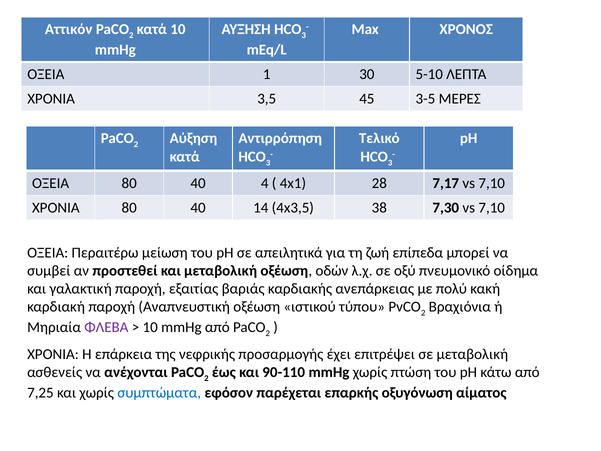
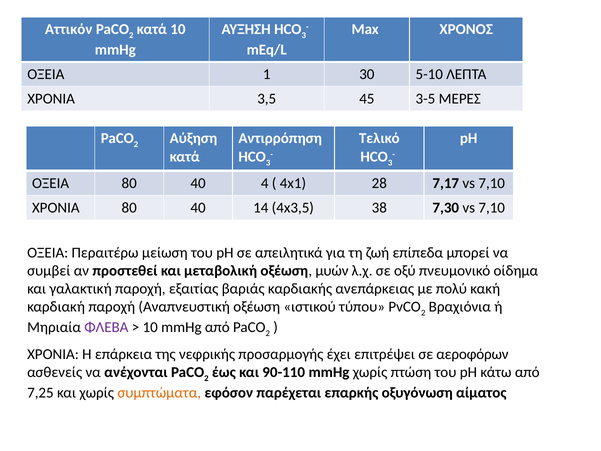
οδών: οδών -> μυών (332, 271)
σε μεταβολική: μεταβολική -> αεροφόρων (472, 354)
συμπτώματα colour: blue -> orange (159, 393)
